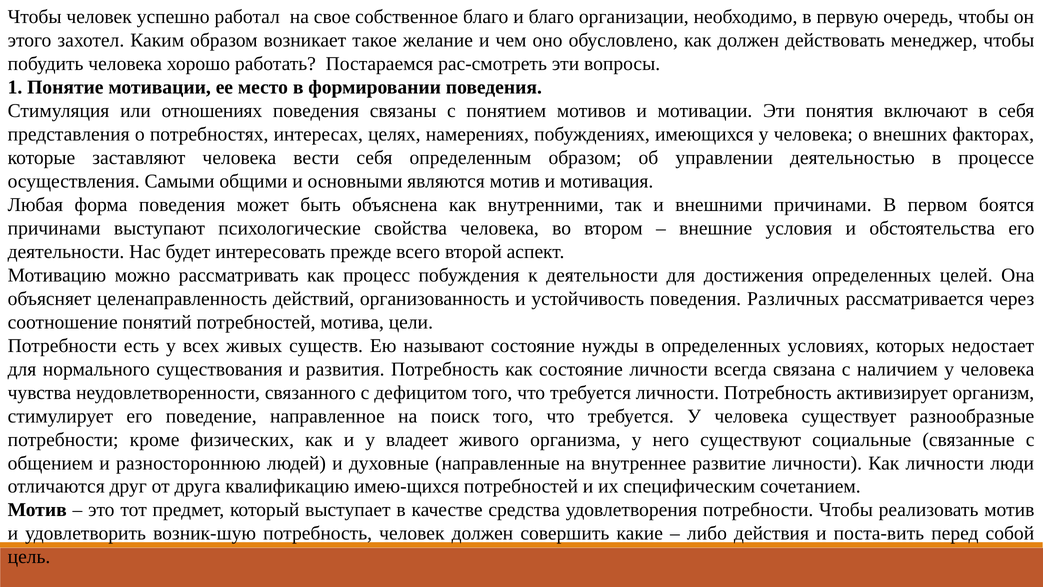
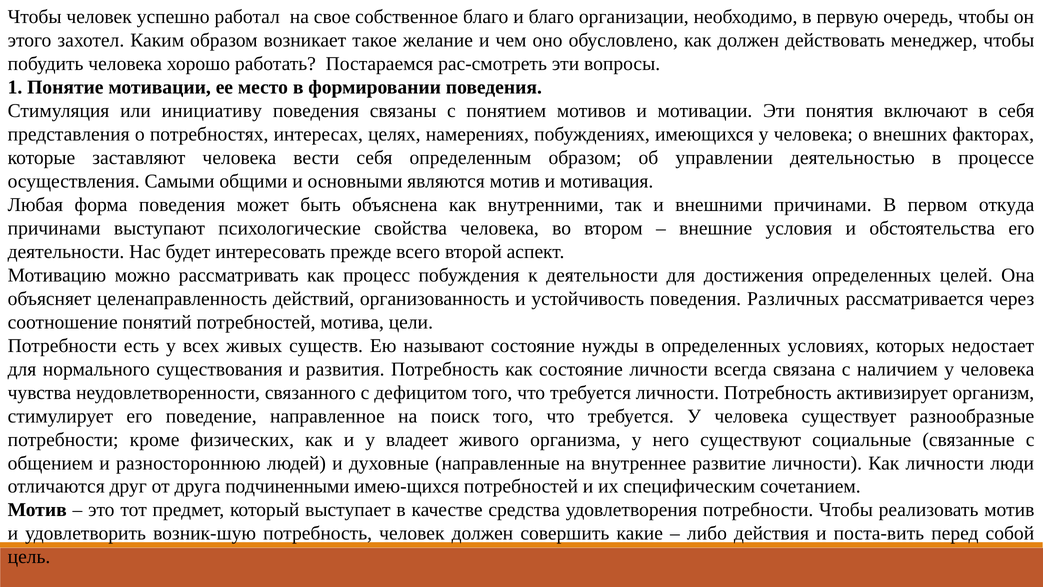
отношениях: отношениях -> инициативу (212, 111)
боятся: боятся -> откуда (1007, 205)
квалификацию: квалификацию -> подчиненными (287, 486)
